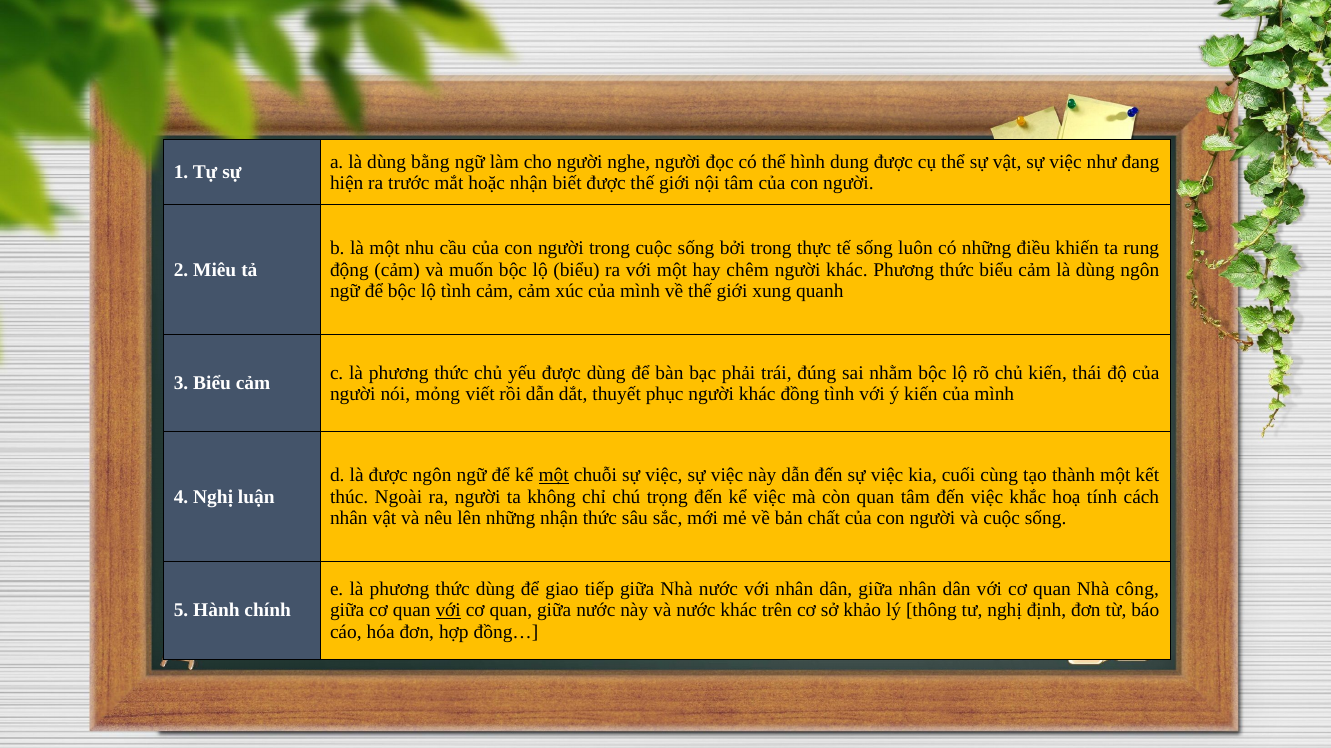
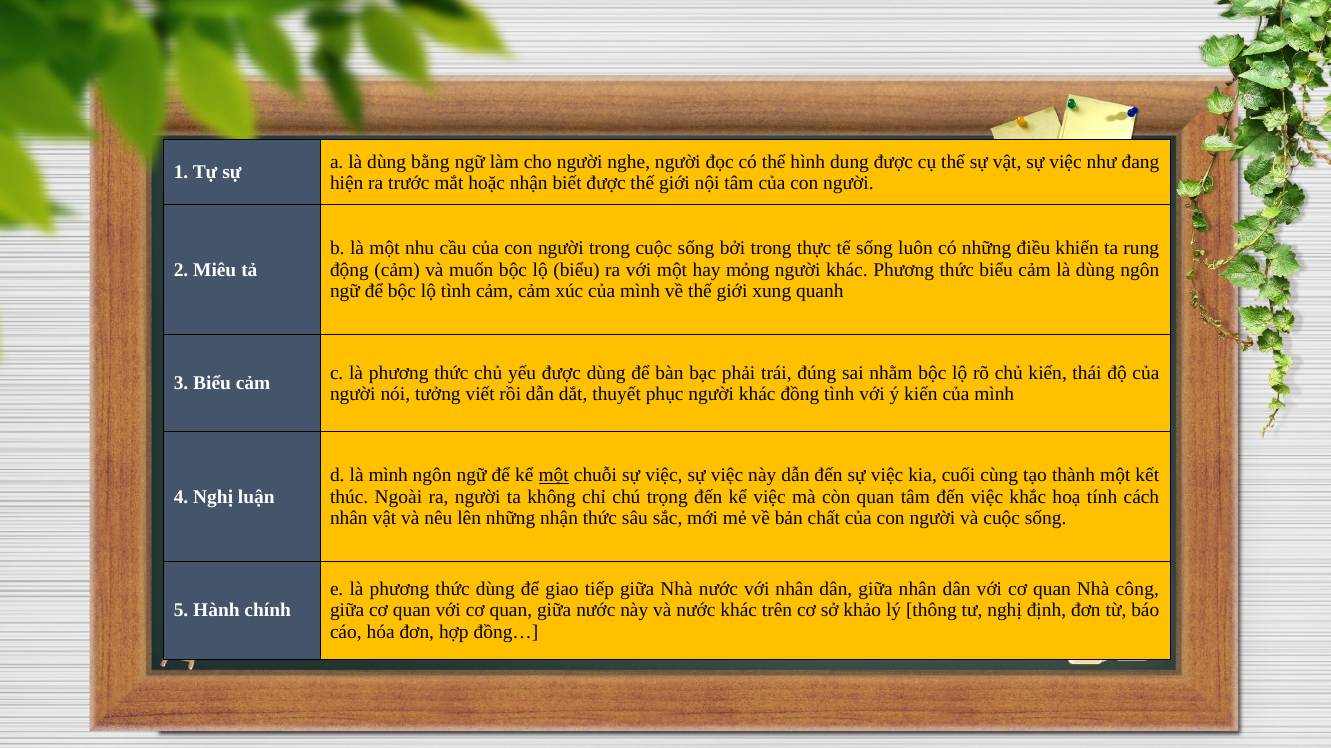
chêm: chêm -> mỏng (748, 270)
mỏng: mỏng -> tưởng (438, 394)
là được: được -> mình (388, 476)
với underline: present -> none (448, 611)
